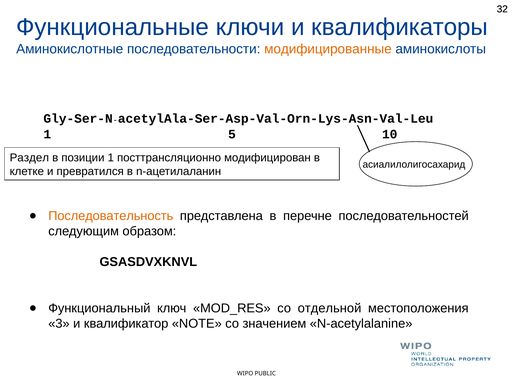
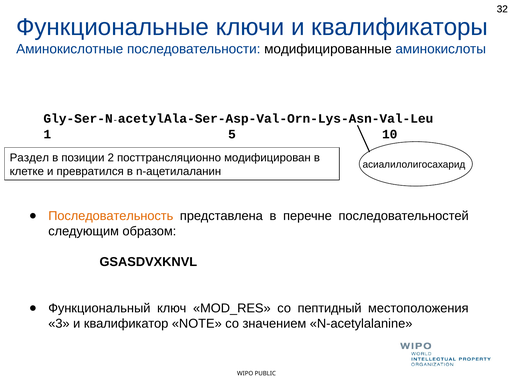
модифицированные colour: orange -> black (328, 49)
позиции 1: 1 -> 2 (111, 158)
отдельной: отдельной -> пептидный (330, 308)
